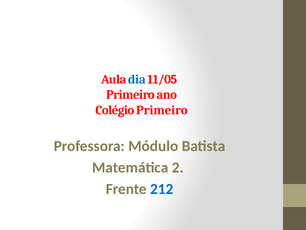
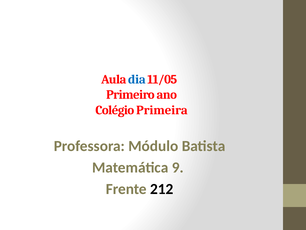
Colégio Primeiro: Primeiro -> Primeira (162, 110)
2: 2 -> 9 (178, 167)
212 colour: blue -> black (162, 189)
